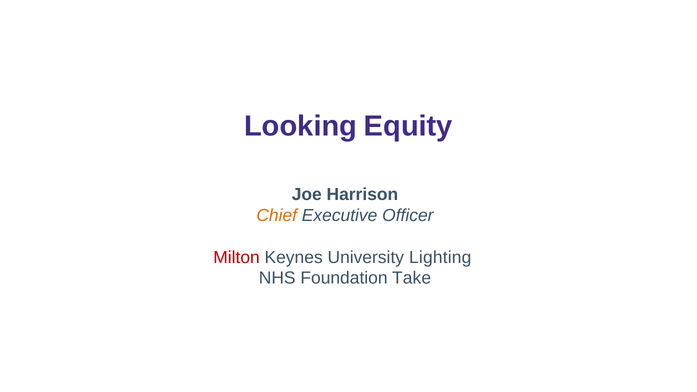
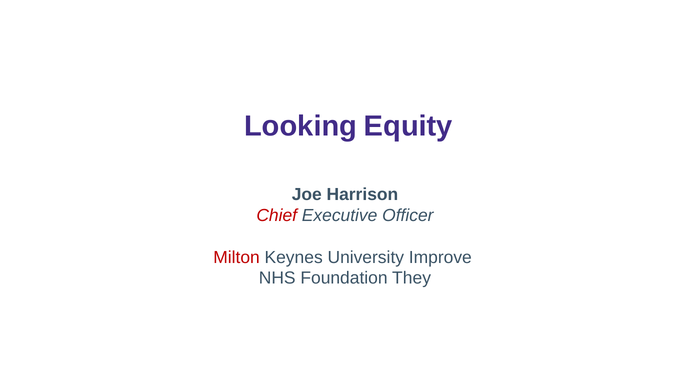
Chief colour: orange -> red (277, 216)
Lighting: Lighting -> Improve (440, 257)
Take: Take -> They (412, 278)
